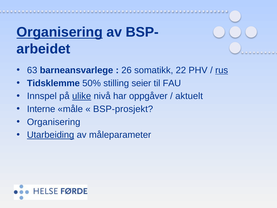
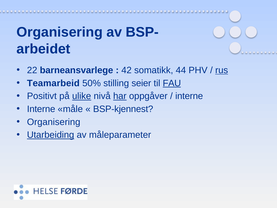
Organisering underline: present -> none (60, 32)
63: 63 -> 22 (32, 70)
26: 26 -> 42 (127, 70)
22: 22 -> 44 (181, 70)
Tidsklemme: Tidsklemme -> Teamarbeid (53, 83)
FAU underline: none -> present (172, 83)
Innspel: Innspel -> Positivt (42, 96)
har underline: none -> present (120, 96)
aktuelt: aktuelt -> interne (189, 96)
BSP-prosjekt: BSP-prosjekt -> BSP-kjennest (123, 109)
